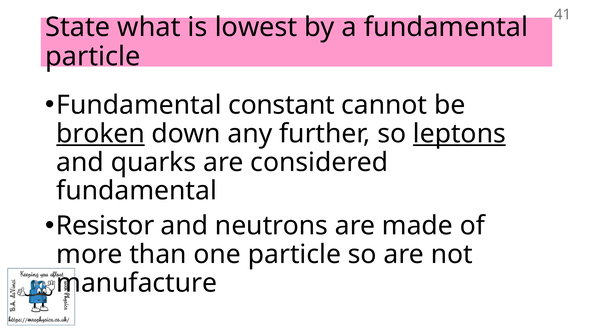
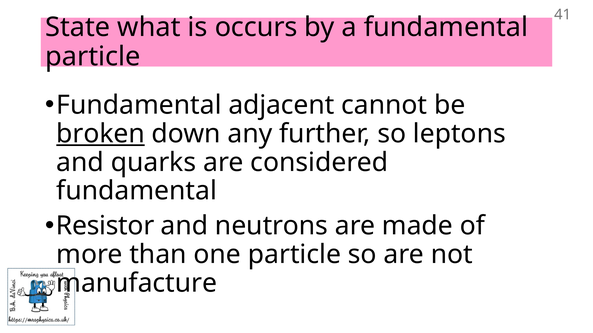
lowest: lowest -> occurs (256, 27)
constant: constant -> adjacent (281, 105)
leptons underline: present -> none (459, 134)
